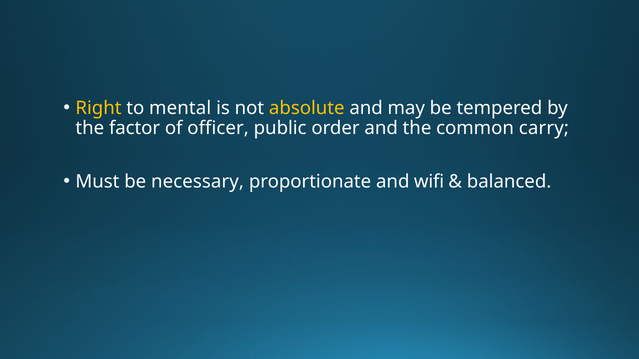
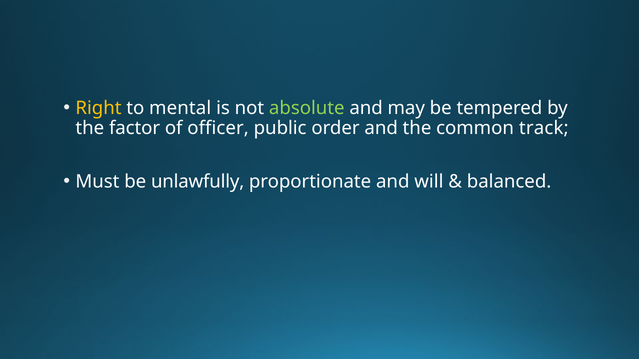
absolute colour: yellow -> light green (307, 108)
carry: carry -> track (544, 128)
necessary: necessary -> unlawfully (198, 182)
wifi: wifi -> will (429, 182)
